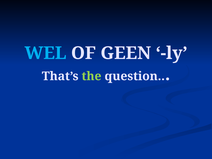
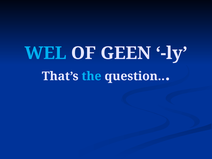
the colour: light green -> light blue (92, 76)
